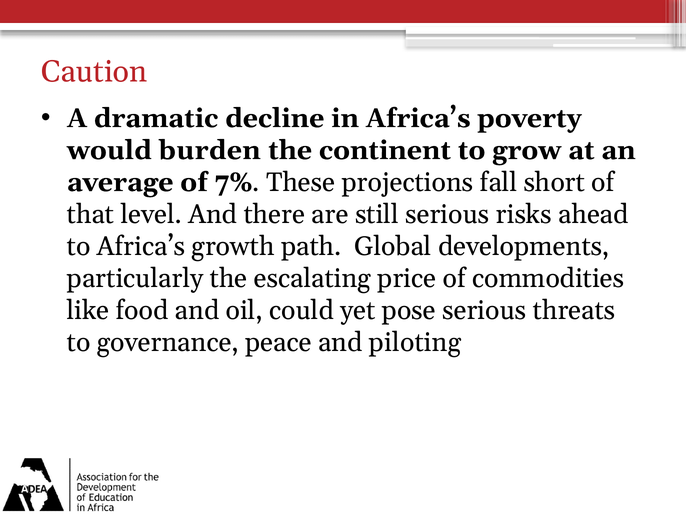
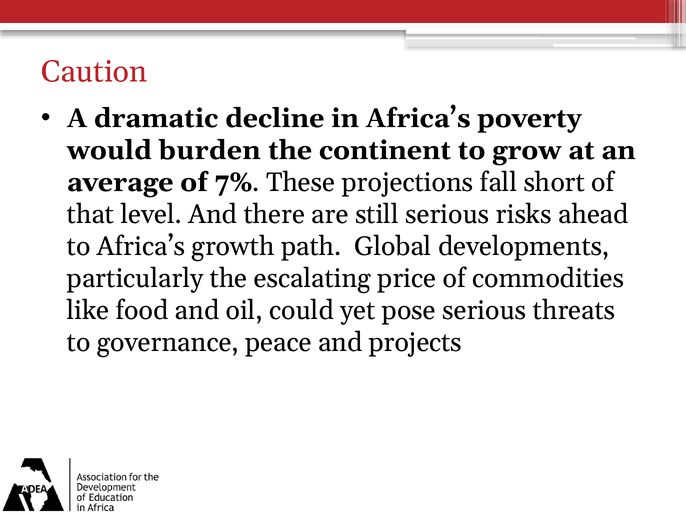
piloting: piloting -> projects (415, 343)
